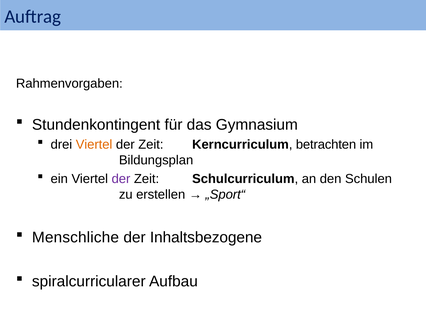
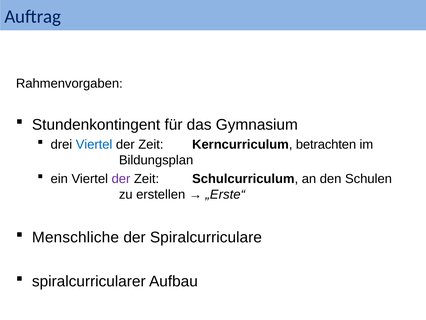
Viertel colour: orange -> blue (94, 144)
„Sport“: „Sport“ -> „Erste“ (225, 194)
Inhaltsbezogene: Inhaltsbezogene -> Spiralcurriculare (206, 237)
